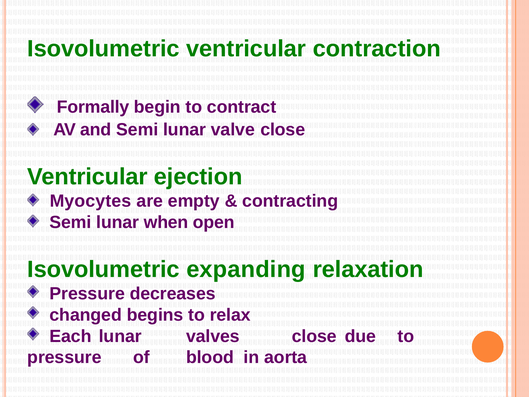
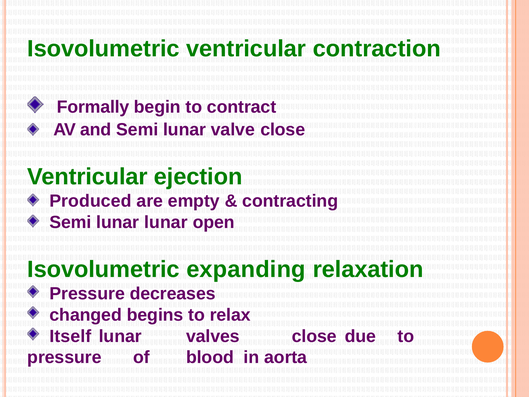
Myocytes: Myocytes -> Produced (91, 201)
lunar when: when -> lunar (166, 222)
Each: Each -> Itself (70, 336)
